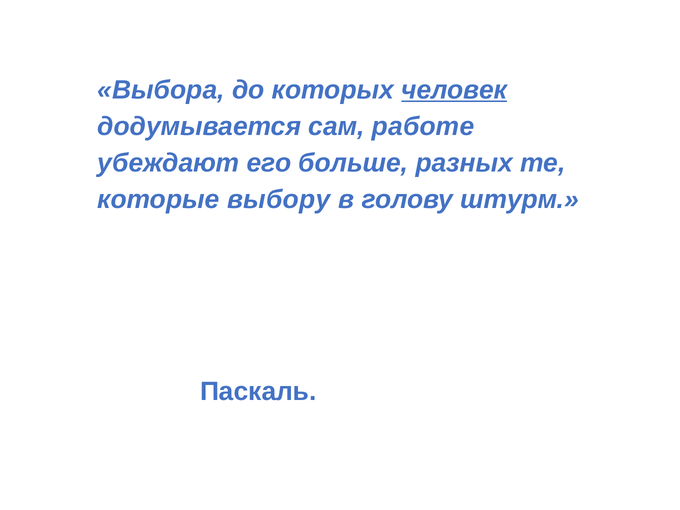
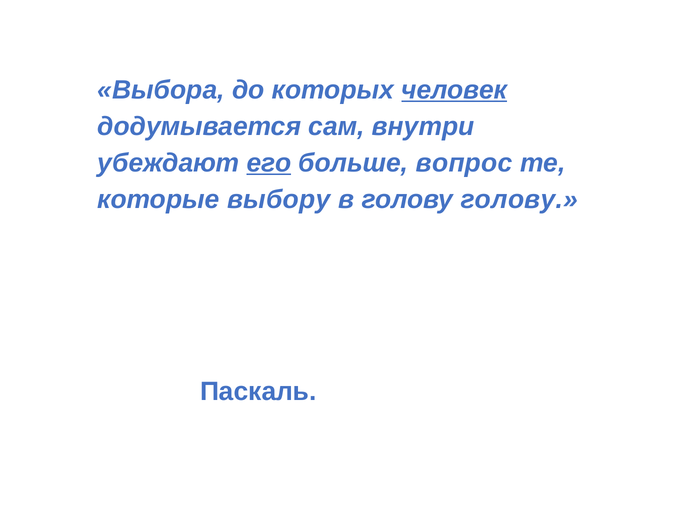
работе: работе -> внутри (423, 126)
его underline: none -> present (269, 163)
разных: разных -> вопрос (464, 163)
голову штурм: штурм -> голову (519, 199)
